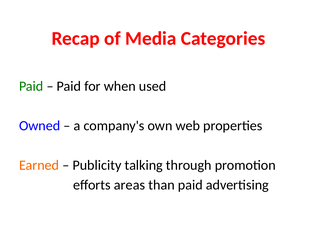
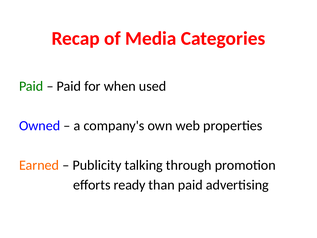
areas: areas -> ready (130, 185)
